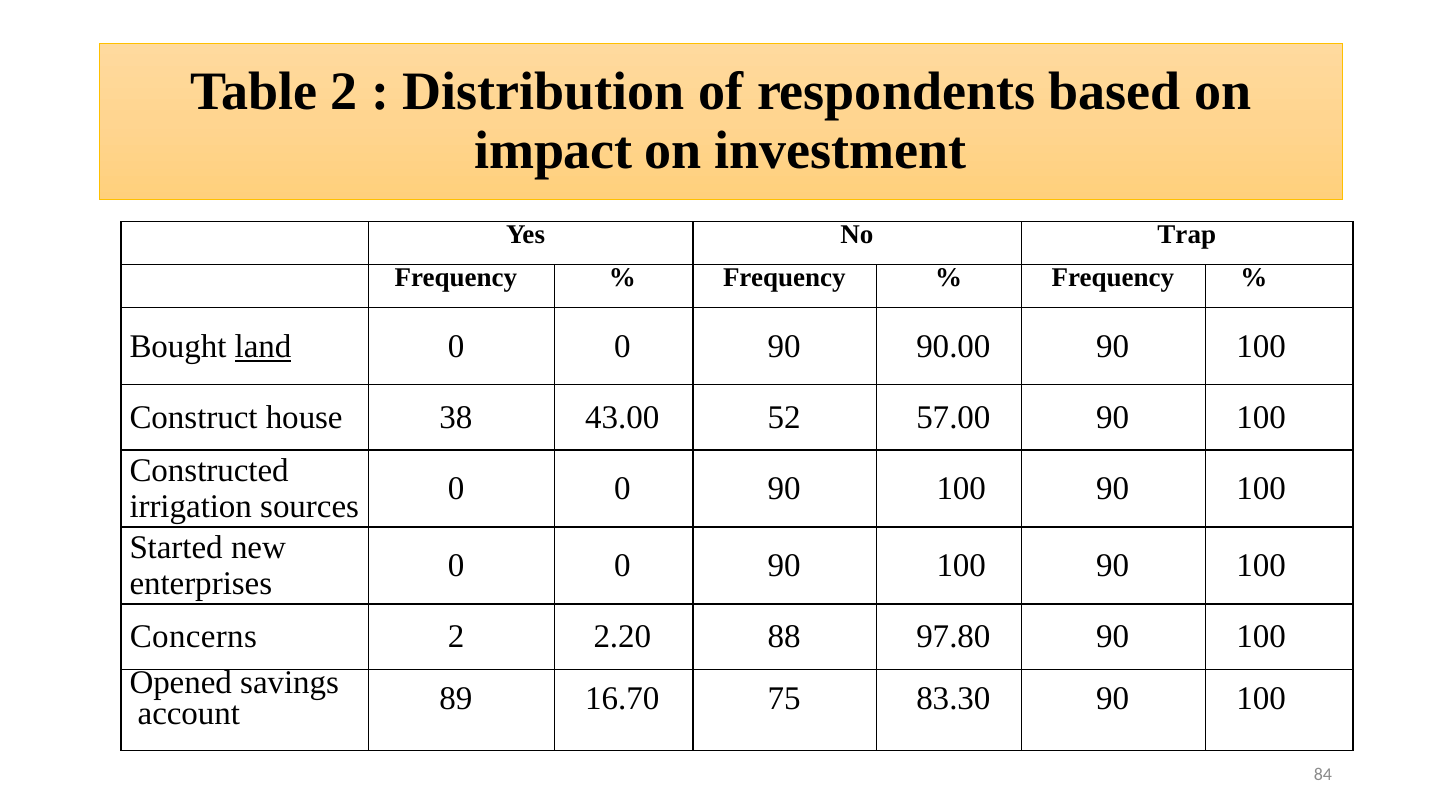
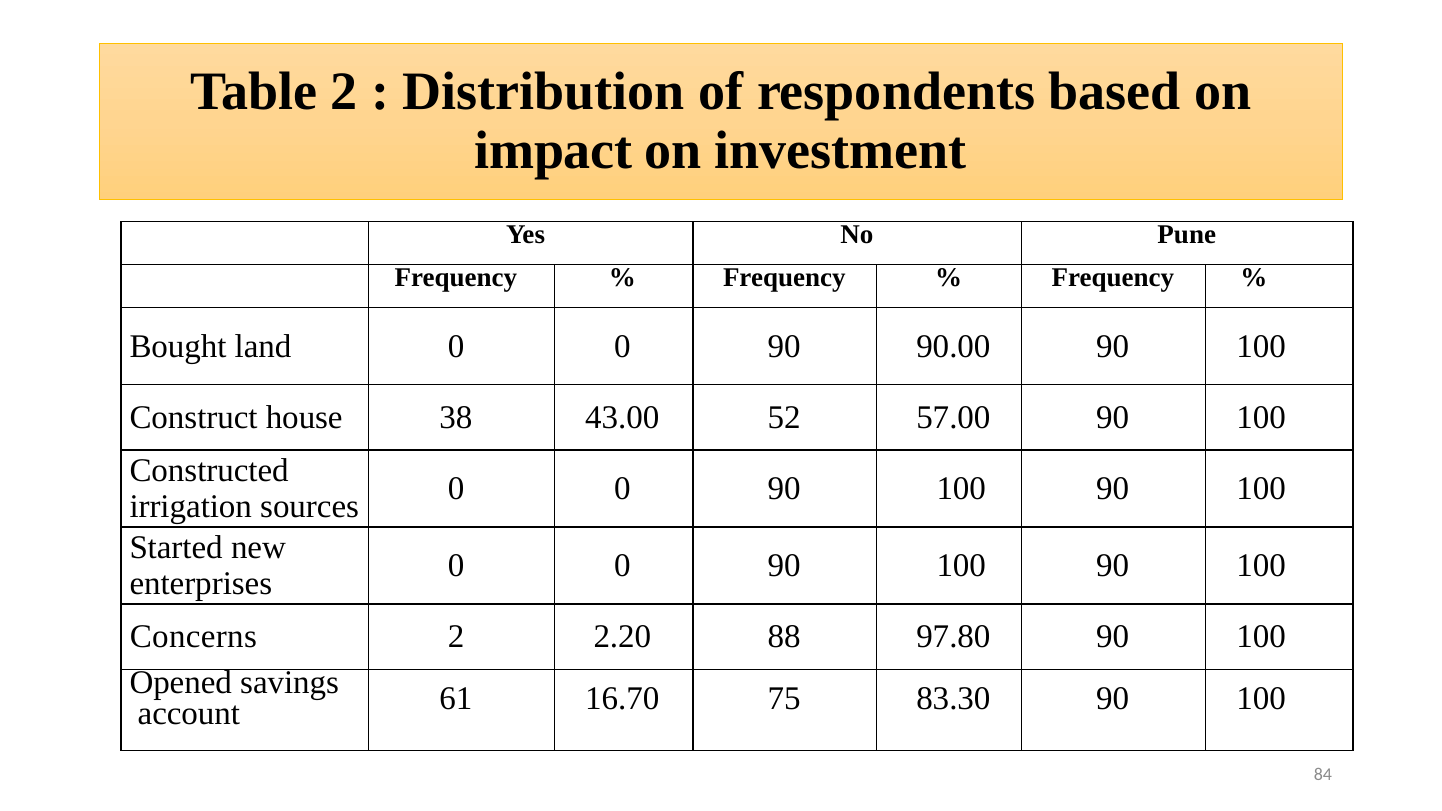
Trap: Trap -> Pune (1187, 235)
land underline: present -> none (263, 346)
89: 89 -> 61 (456, 698)
